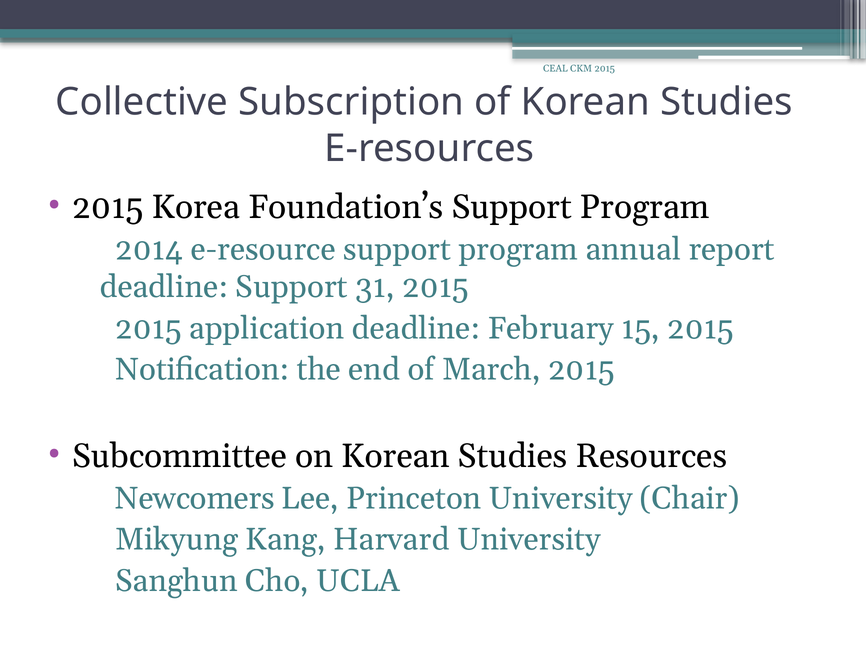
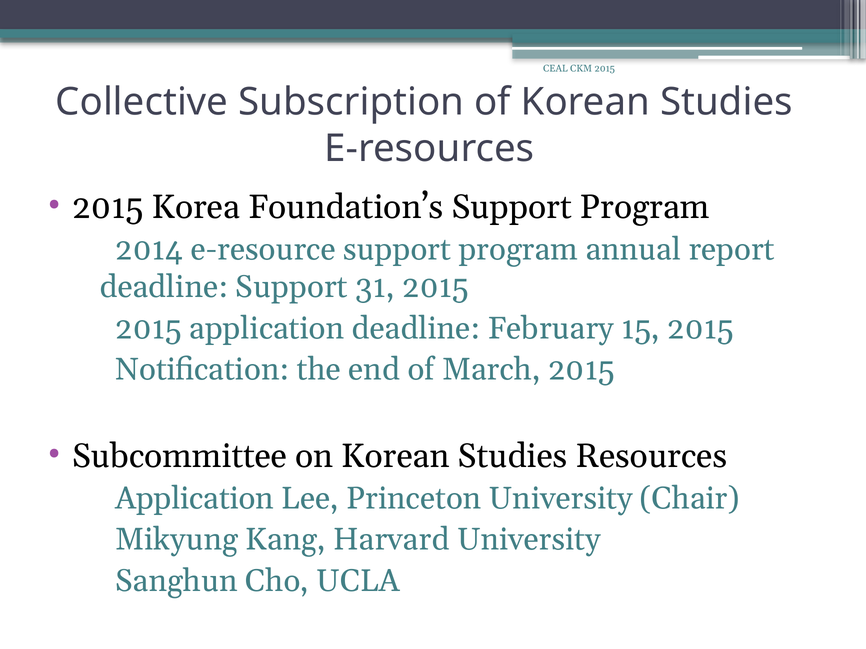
Newcomers: Newcomers -> Application (195, 499)
